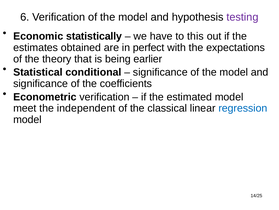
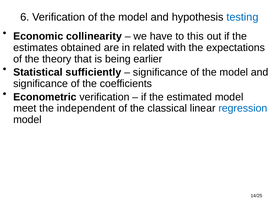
testing colour: purple -> blue (242, 17)
statistically: statistically -> collinearity (94, 36)
perfect: perfect -> related (149, 47)
conditional: conditional -> sufficiently (93, 72)
